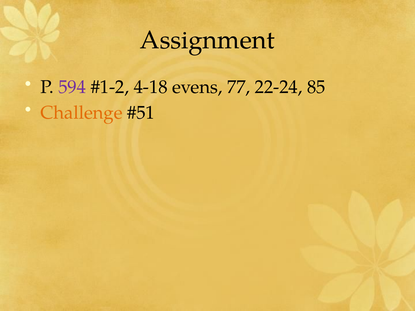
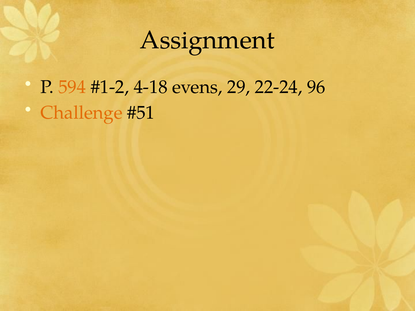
594 colour: purple -> orange (72, 87)
77: 77 -> 29 (239, 87)
85: 85 -> 96 (316, 87)
